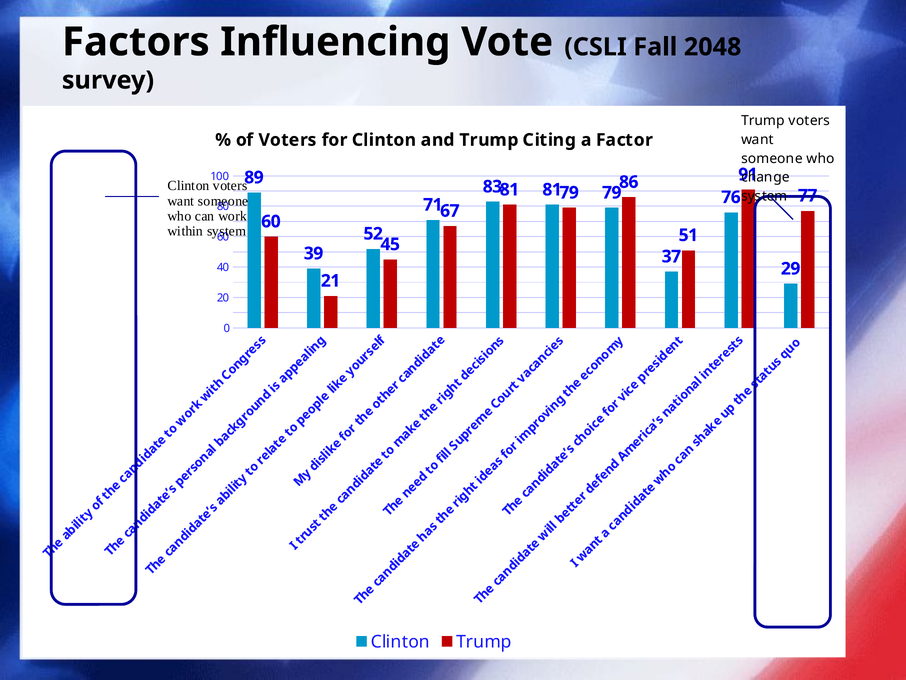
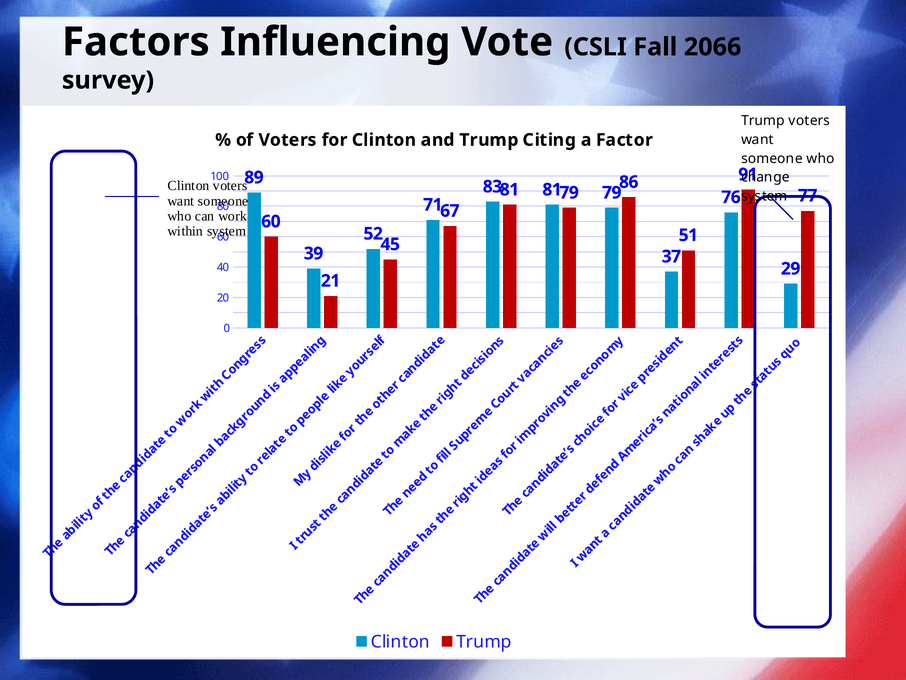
2048: 2048 -> 2066 (713, 47)
